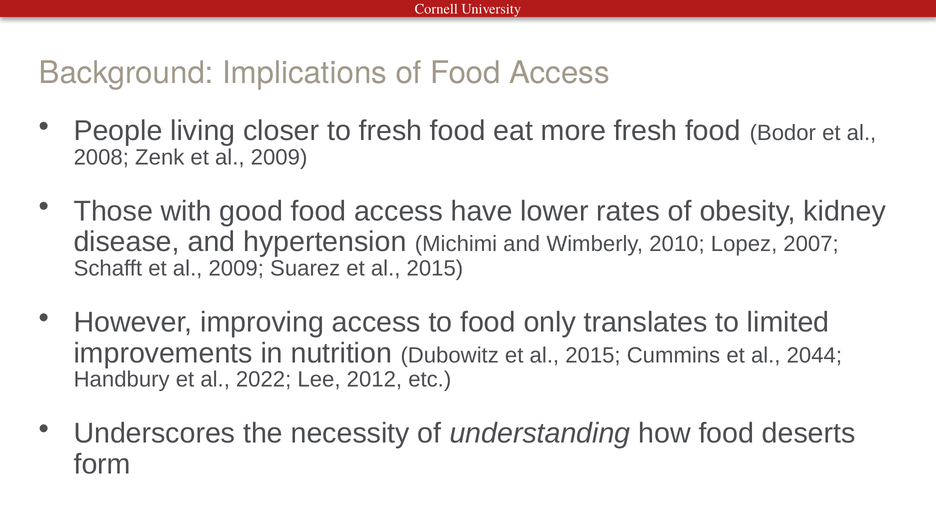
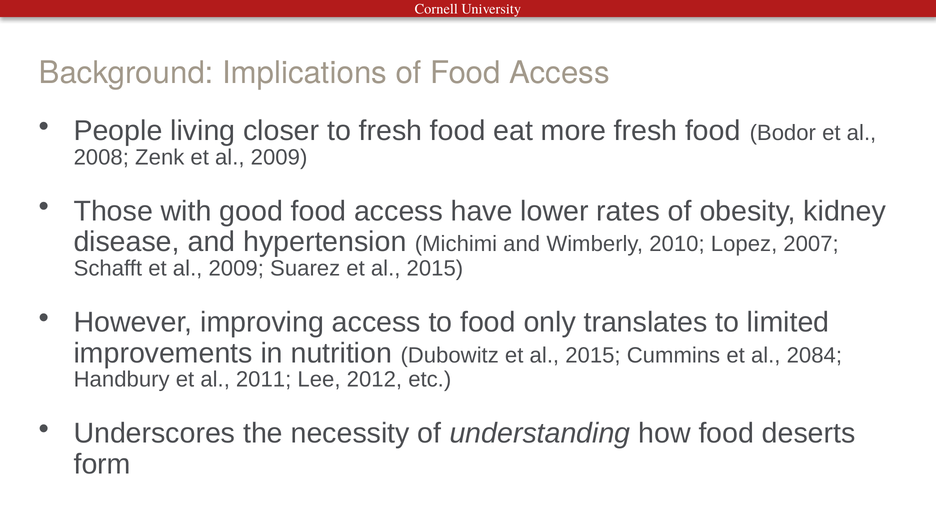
2044: 2044 -> 2084 (814, 356)
2022: 2022 -> 2011 (264, 380)
